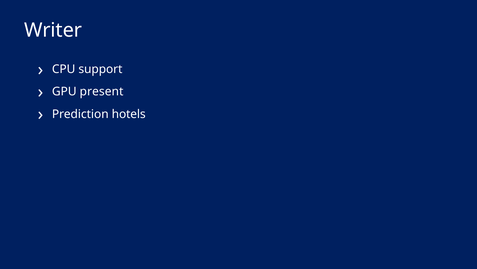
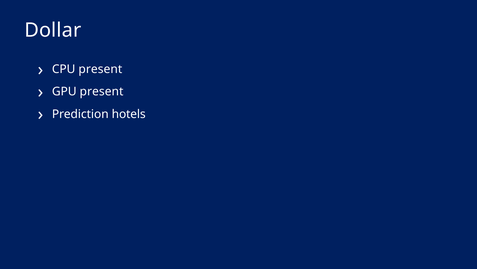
Writer: Writer -> Dollar (53, 30)
CPU support: support -> present (100, 69)
